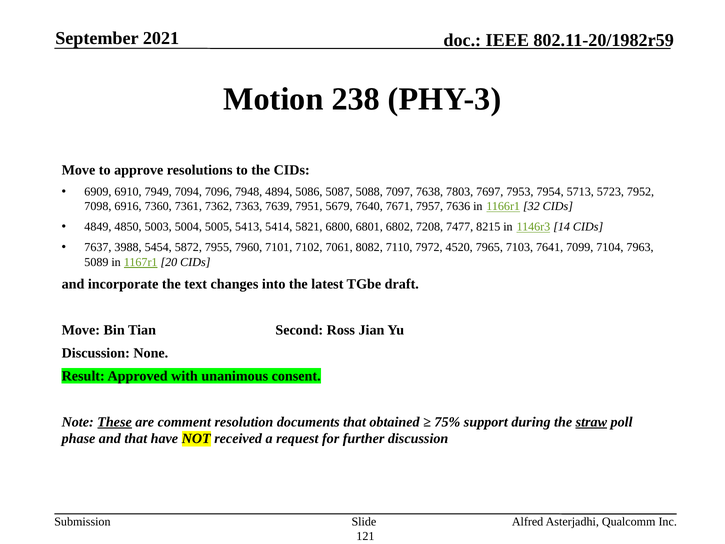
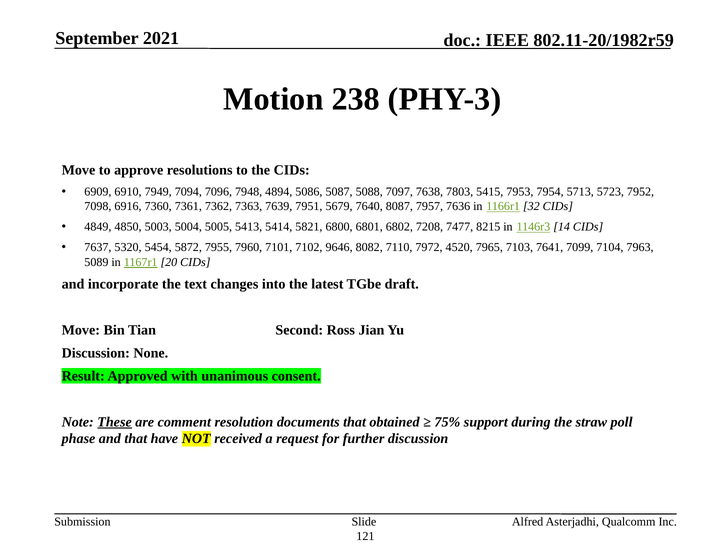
7697: 7697 -> 5415 (490, 192)
7671: 7671 -> 8087 (399, 206)
3988: 3988 -> 5320 (128, 247)
7061: 7061 -> 9646 (339, 247)
straw underline: present -> none (591, 422)
